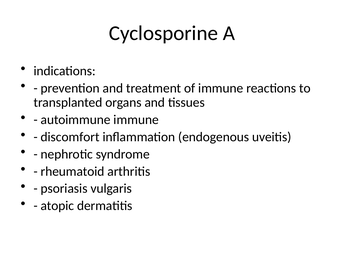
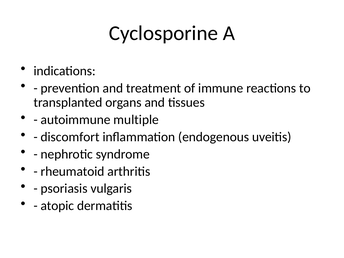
autoimmune immune: immune -> multiple (136, 120)
